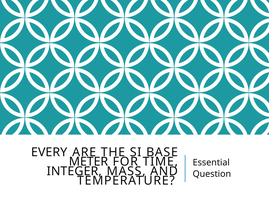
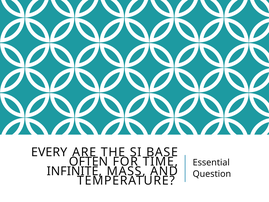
METER: METER -> OFTEN (89, 161)
INTEGER: INTEGER -> INFINITE (74, 171)
